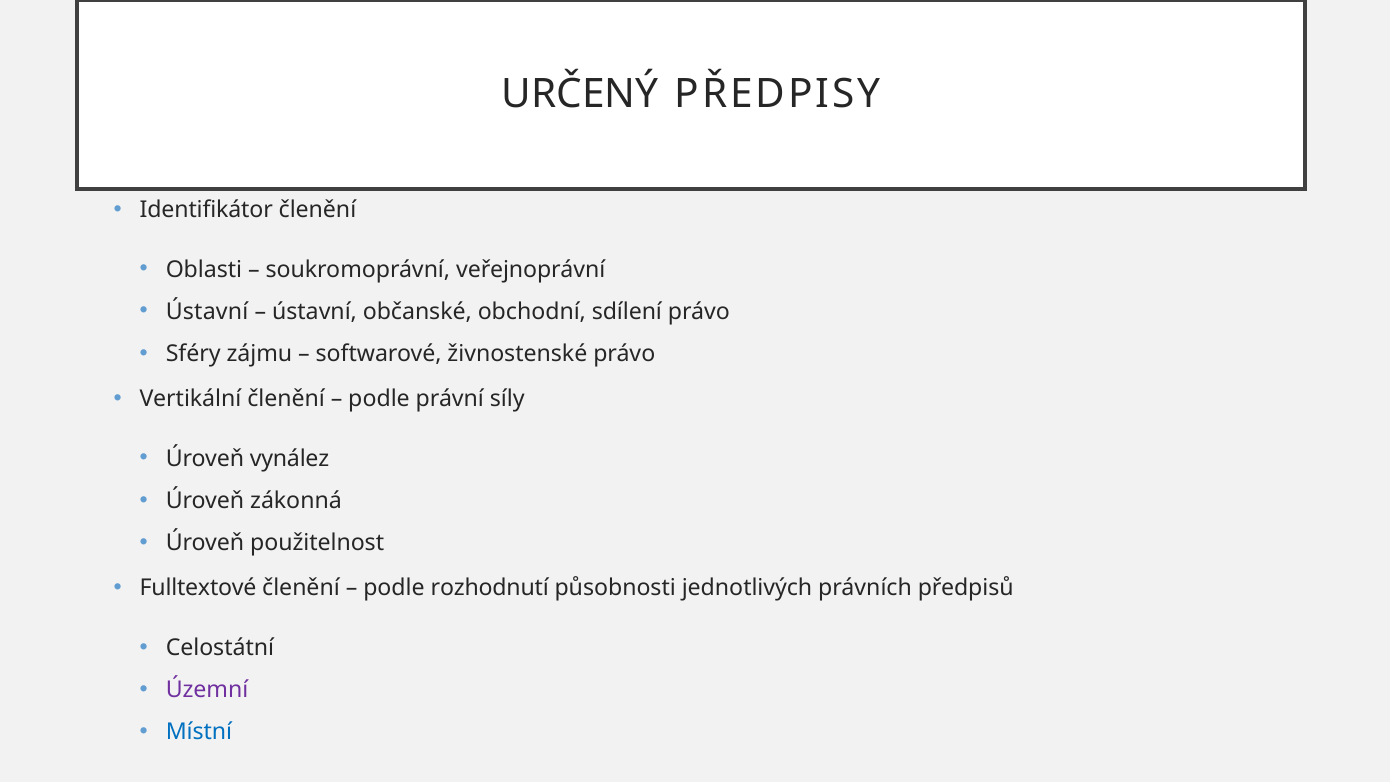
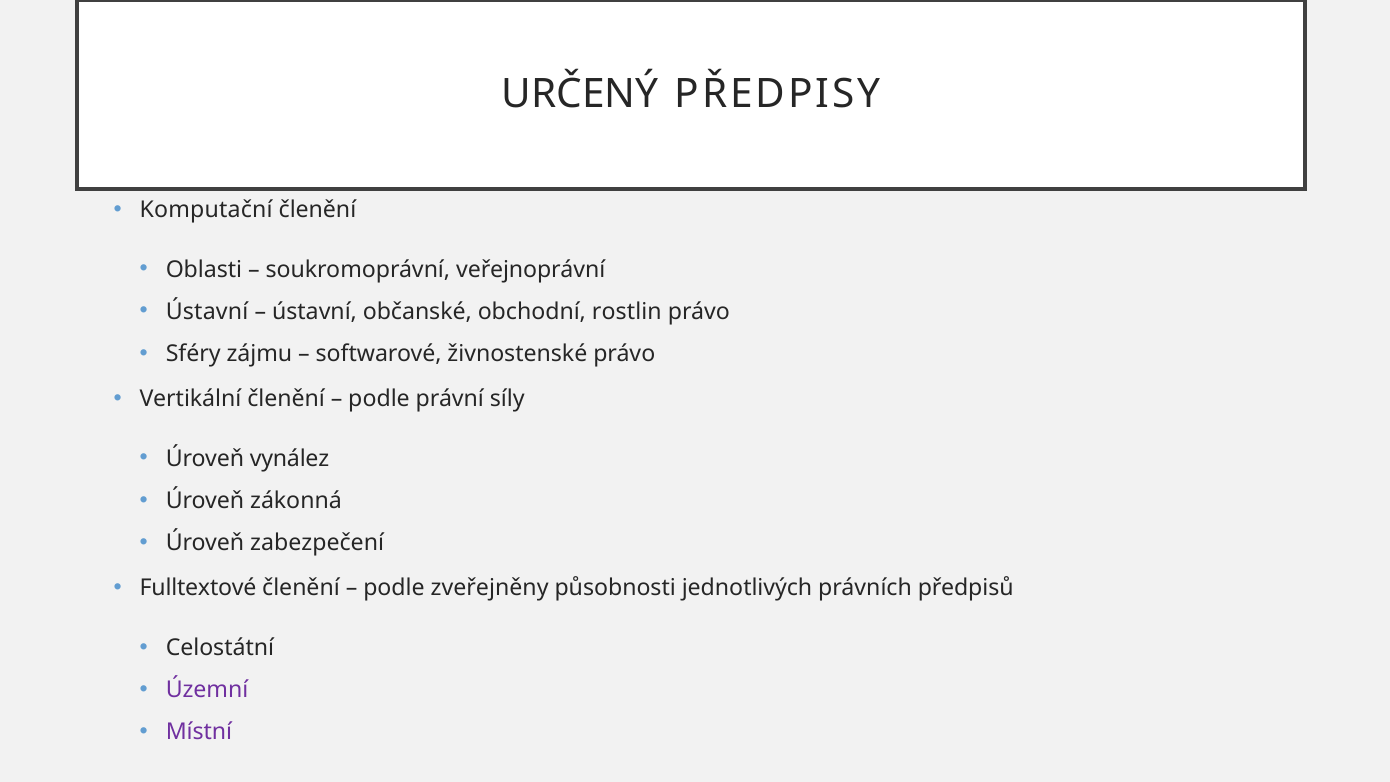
Identifikátor: Identifikátor -> Komputační (206, 210)
sdílení: sdílení -> rostlin (627, 312)
použitelnost: použitelnost -> zabezpečení (317, 543)
rozhodnutí: rozhodnutí -> zveřejněny (490, 588)
Místní colour: blue -> purple (199, 732)
